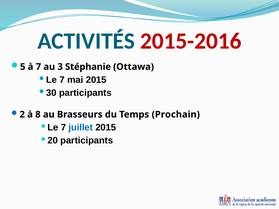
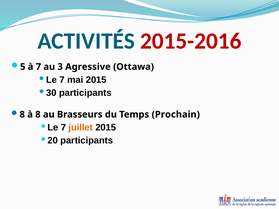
Stéphanie: Stéphanie -> Agressive (88, 67)
2: 2 -> 8 (22, 115)
juillet colour: blue -> orange (81, 128)
